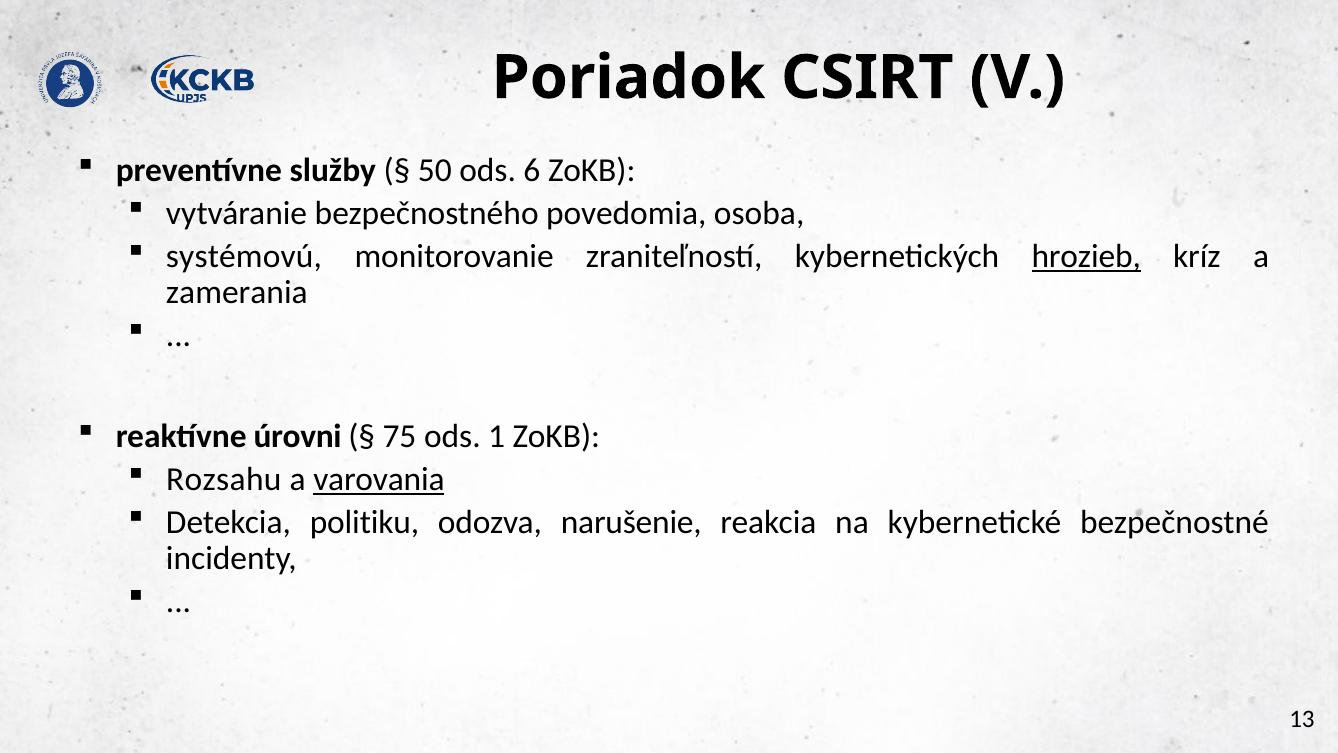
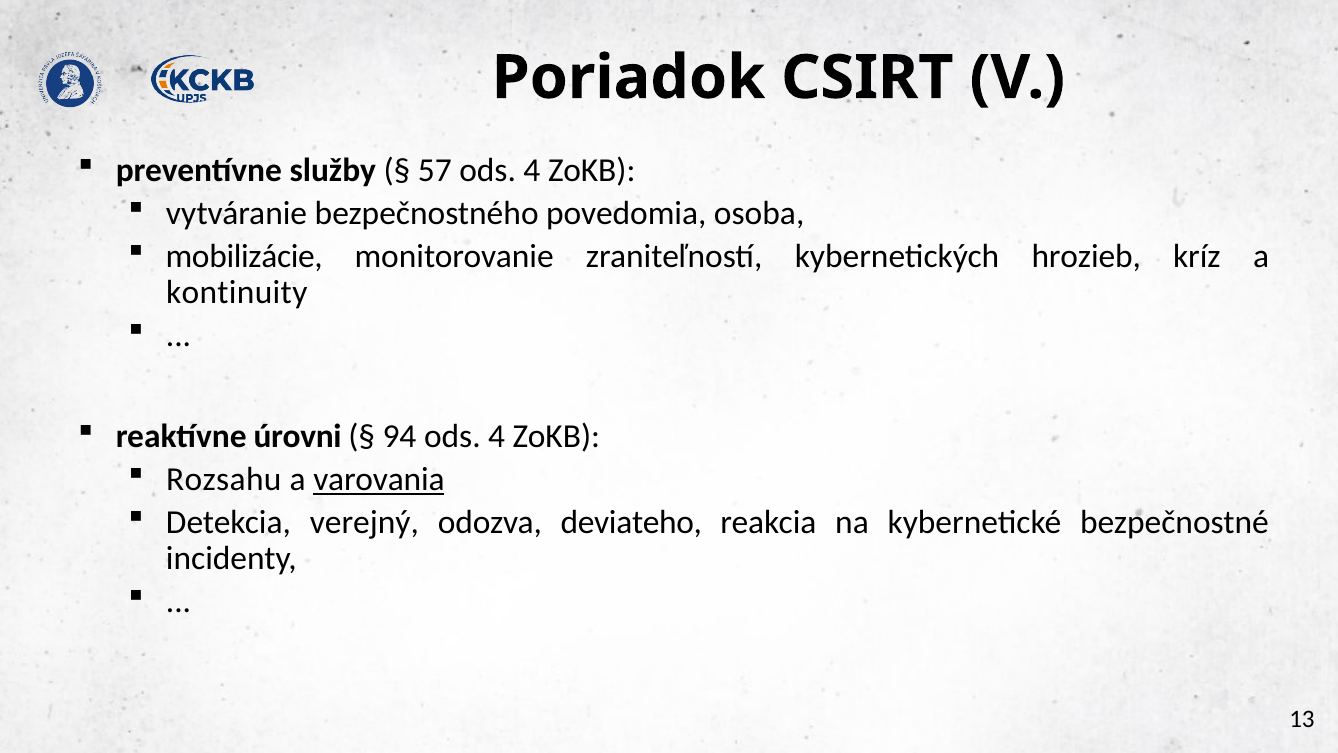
50: 50 -> 57 (435, 170)
6: 6 -> 4 (532, 170)
systémovú: systémovú -> mobilizácie (244, 257)
hrozieb underline: present -> none (1086, 257)
zamerania: zamerania -> kontinuity (237, 293)
75: 75 -> 94 (399, 436)
1: 1 -> 4 (497, 436)
politiku: politiku -> verejný (364, 522)
narušenie: narušenie -> deviateho (631, 522)
